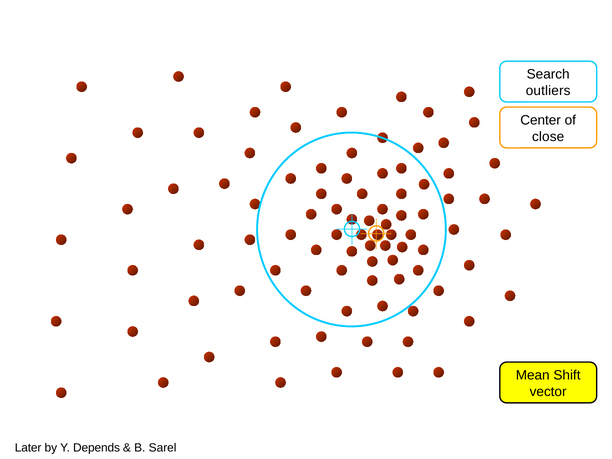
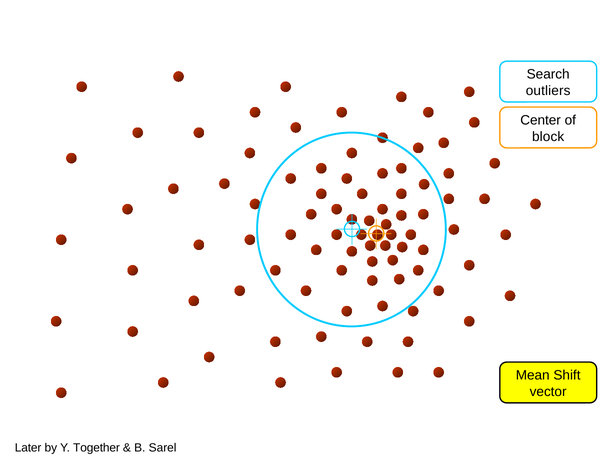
close: close -> block (548, 137)
Depends: Depends -> Together (97, 448)
